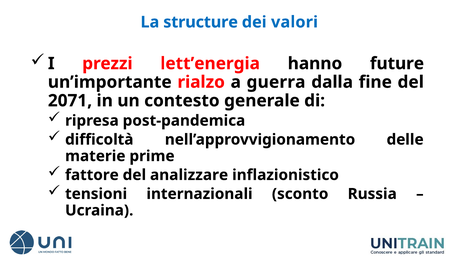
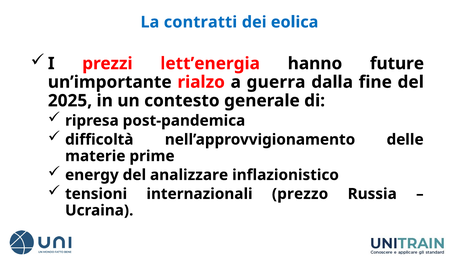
structure: structure -> contratti (200, 22)
valori: valori -> eolica (295, 22)
2071: 2071 -> 2025 (70, 101)
fattore: fattore -> energy (92, 175)
sconto: sconto -> prezzo (300, 194)
